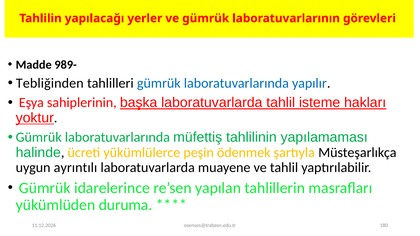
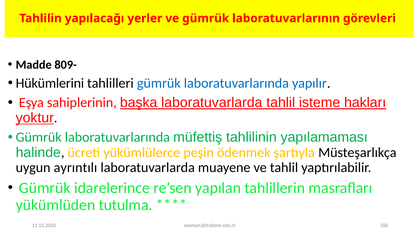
989-: 989- -> 809- (66, 65)
Tebliğinden: Tebliğinden -> Hükümlerini (50, 83)
duruma: duruma -> tutulma (126, 205)
